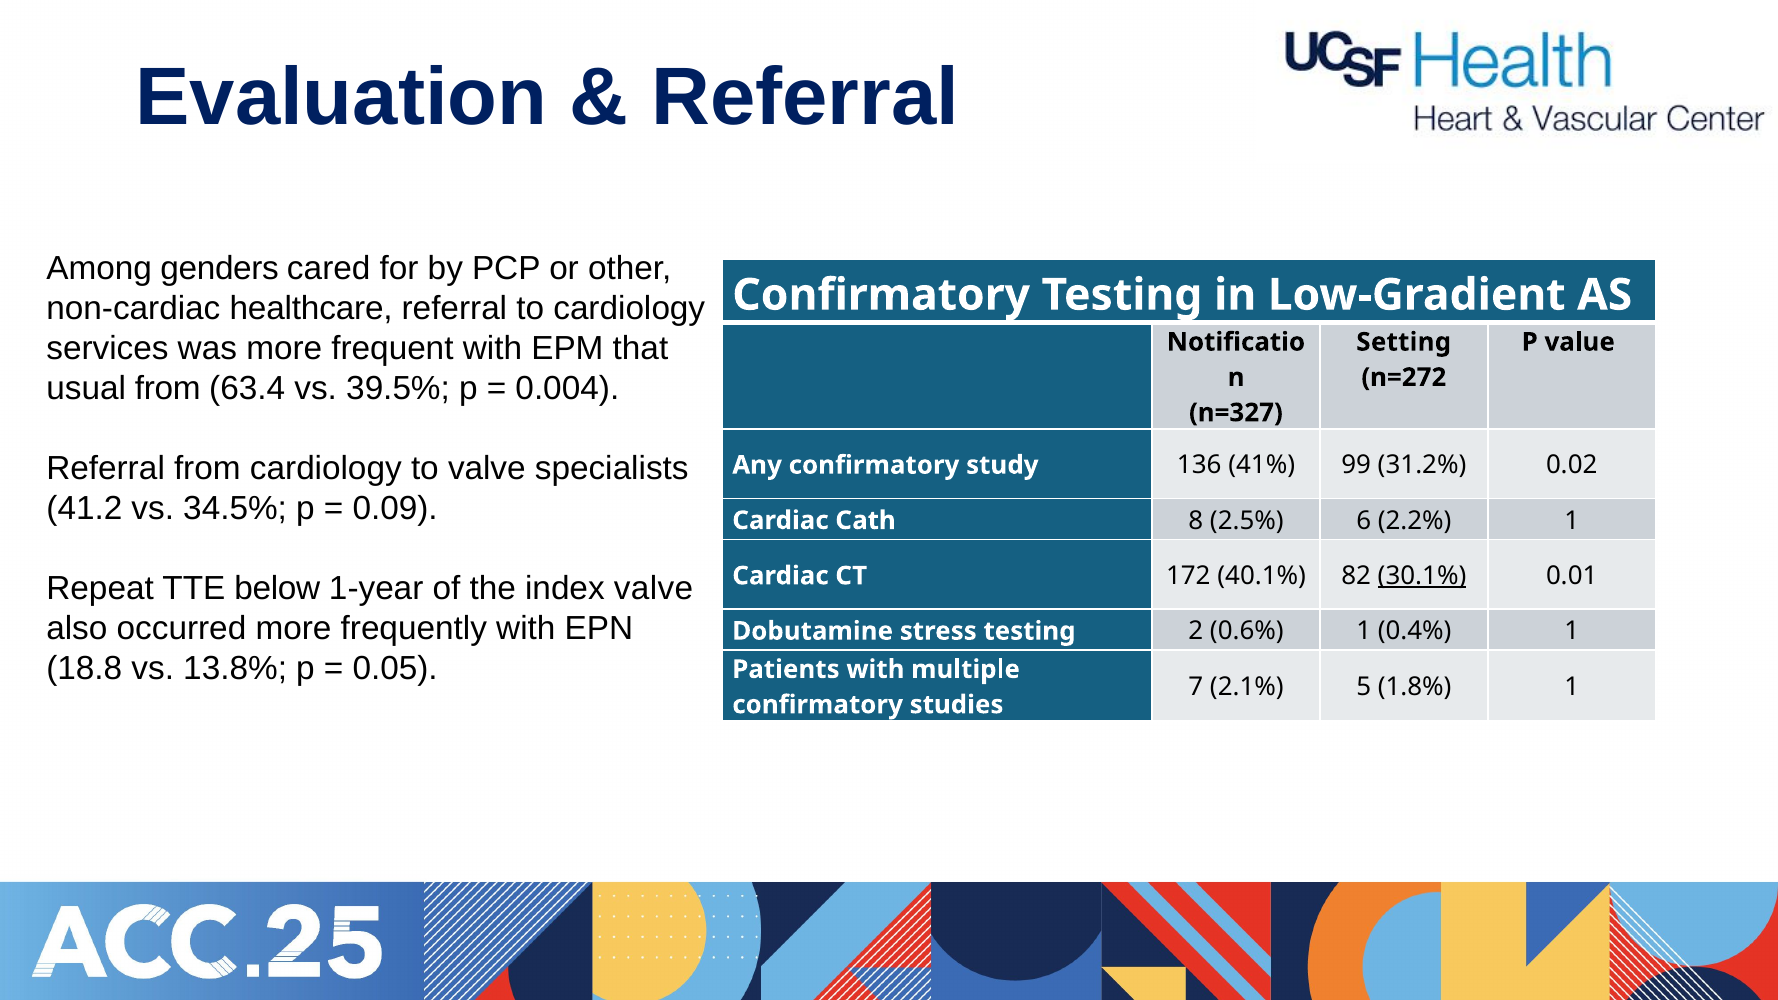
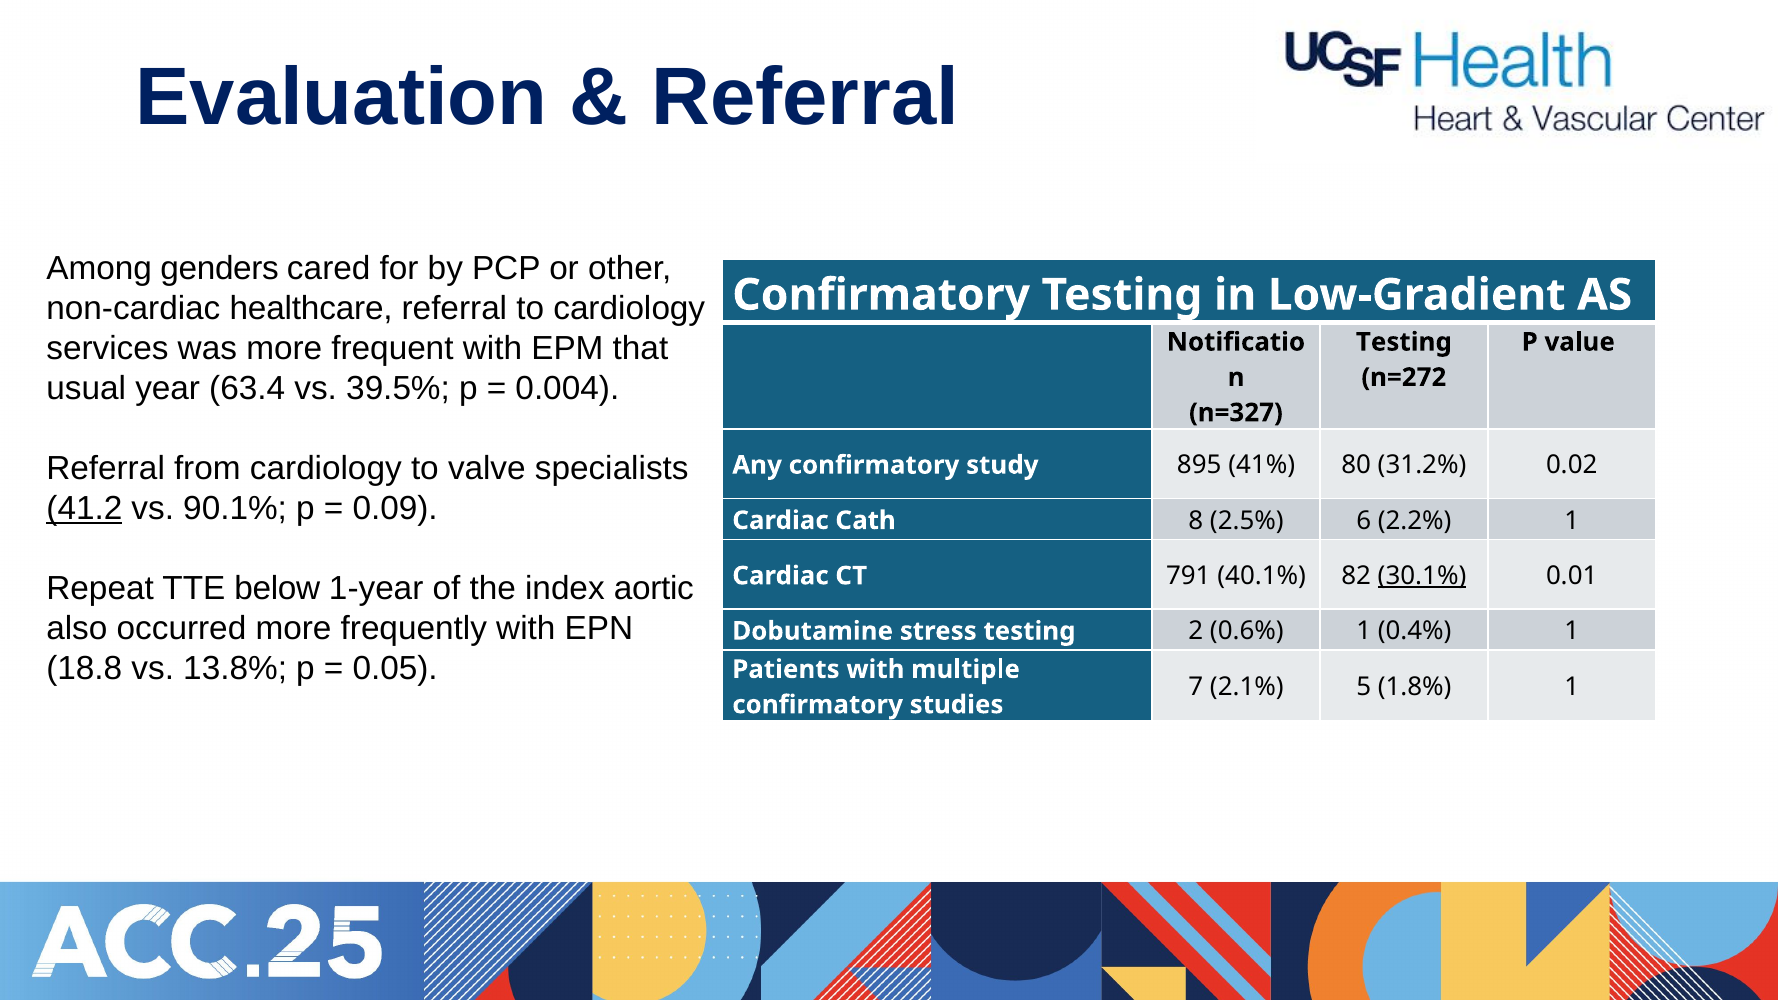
Setting: Setting -> Testing (1404, 342)
usual from: from -> year (168, 388)
136: 136 -> 895 (1199, 465)
99: 99 -> 80 (1356, 465)
41.2 underline: none -> present (84, 508)
34.5%: 34.5% -> 90.1% (235, 508)
172: 172 -> 791 (1188, 576)
index valve: valve -> aortic (654, 588)
